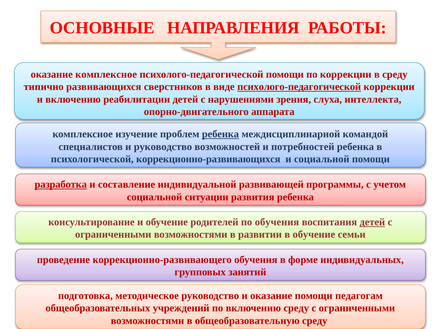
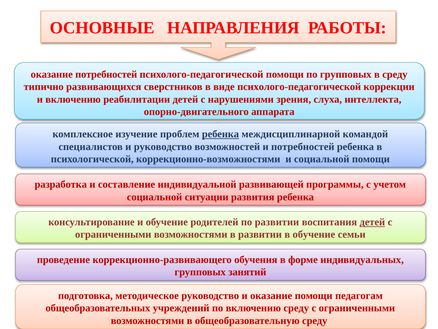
оказание комплексное: комплексное -> потребностей (106, 74)
по коррекции: коррекции -> групповых (346, 74)
психолого-педагогической underline: present -> none (299, 87)
коррекционно-развивающихся: коррекционно-развивающихся -> коррекционно-возможностями (208, 159)
разработка underline: present -> none (61, 184)
по обучения: обучения -> развитии (277, 222)
